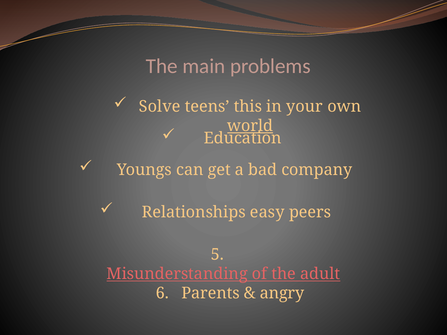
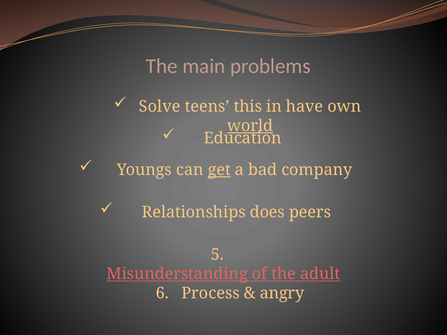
your: your -> have (305, 107)
get underline: none -> present (219, 170)
easy: easy -> does (267, 212)
Parents: Parents -> Process (211, 293)
